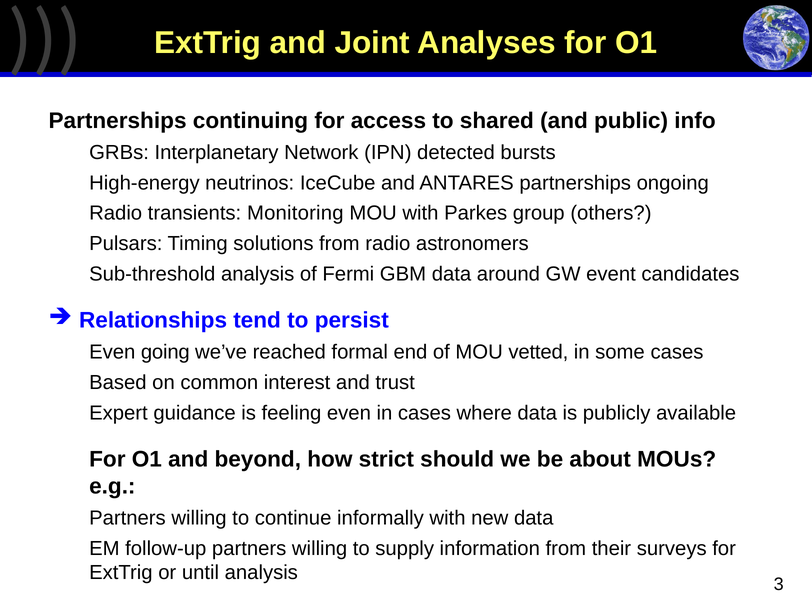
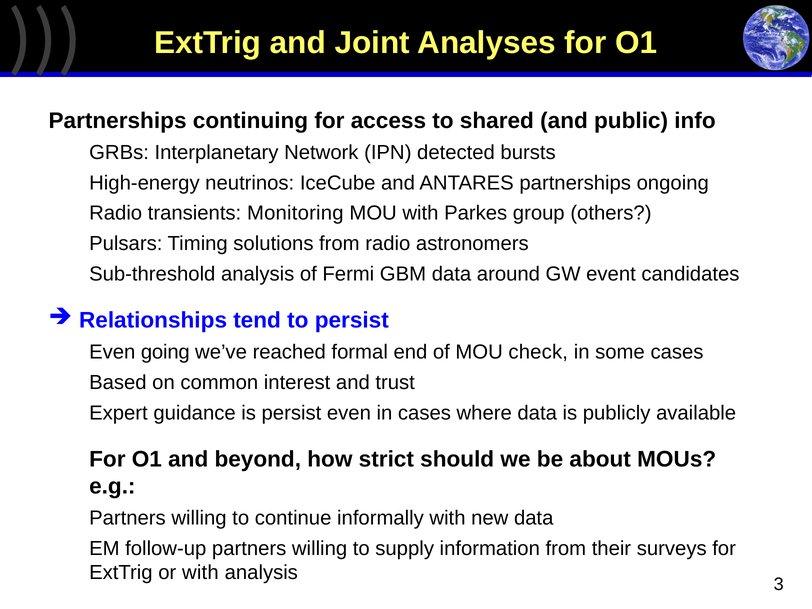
vetted: vetted -> check (538, 352)
is feeling: feeling -> persist (291, 413)
or until: until -> with (200, 573)
